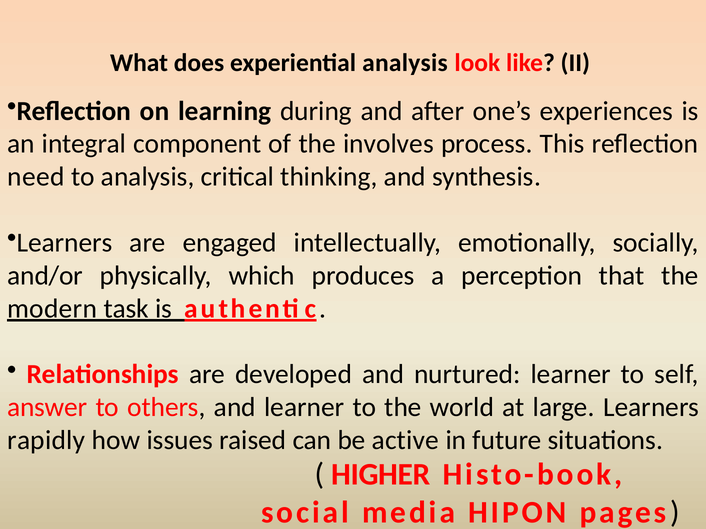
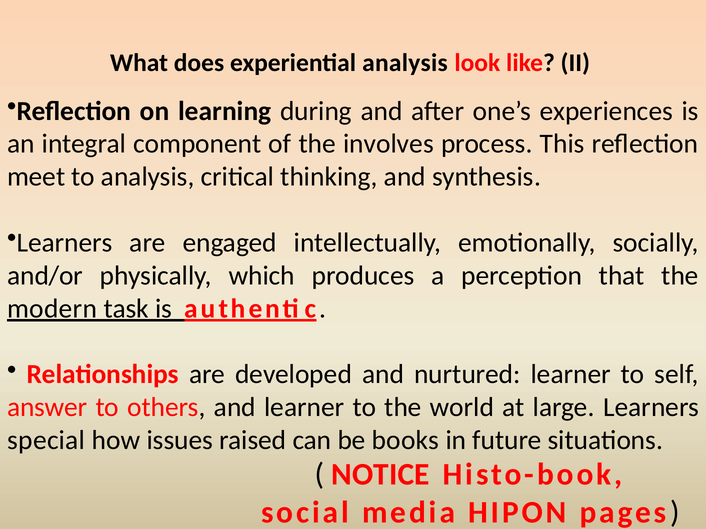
need: need -> meet (36, 177)
rapidly: rapidly -> special (46, 441)
active: active -> books (405, 441)
HIGHER: HIGHER -> NOTICE (380, 475)
